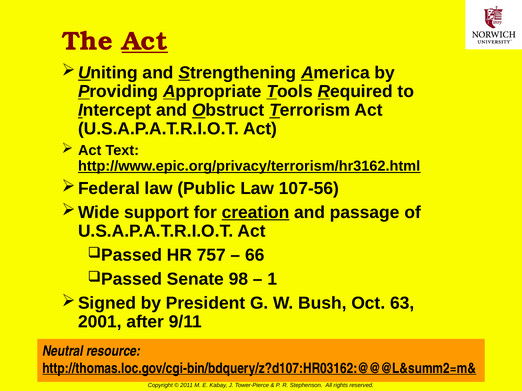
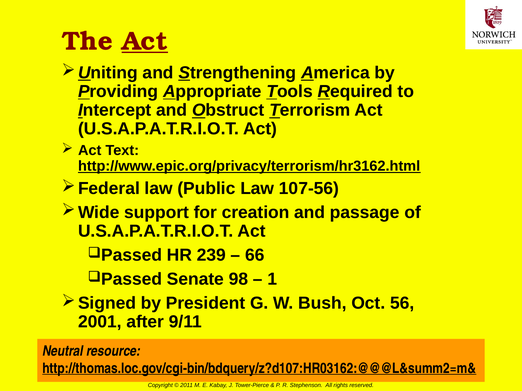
creation underline: present -> none (256, 213)
757: 757 -> 239 (211, 256)
63: 63 -> 56 (402, 304)
